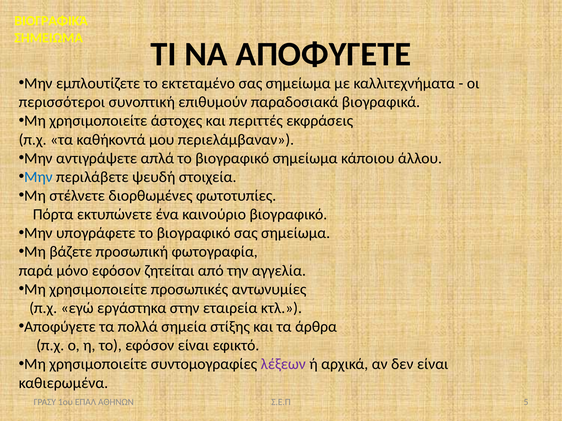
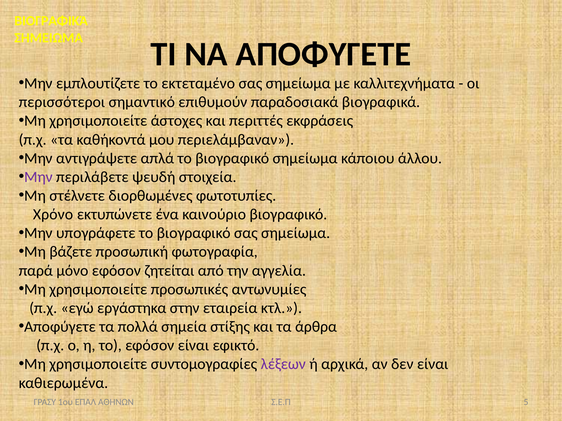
συνοπτική: συνοπτική -> σημαντικό (142, 102)
Μην colour: blue -> purple (38, 177)
Πόρτα: Πόρτα -> Χρόνο (53, 215)
